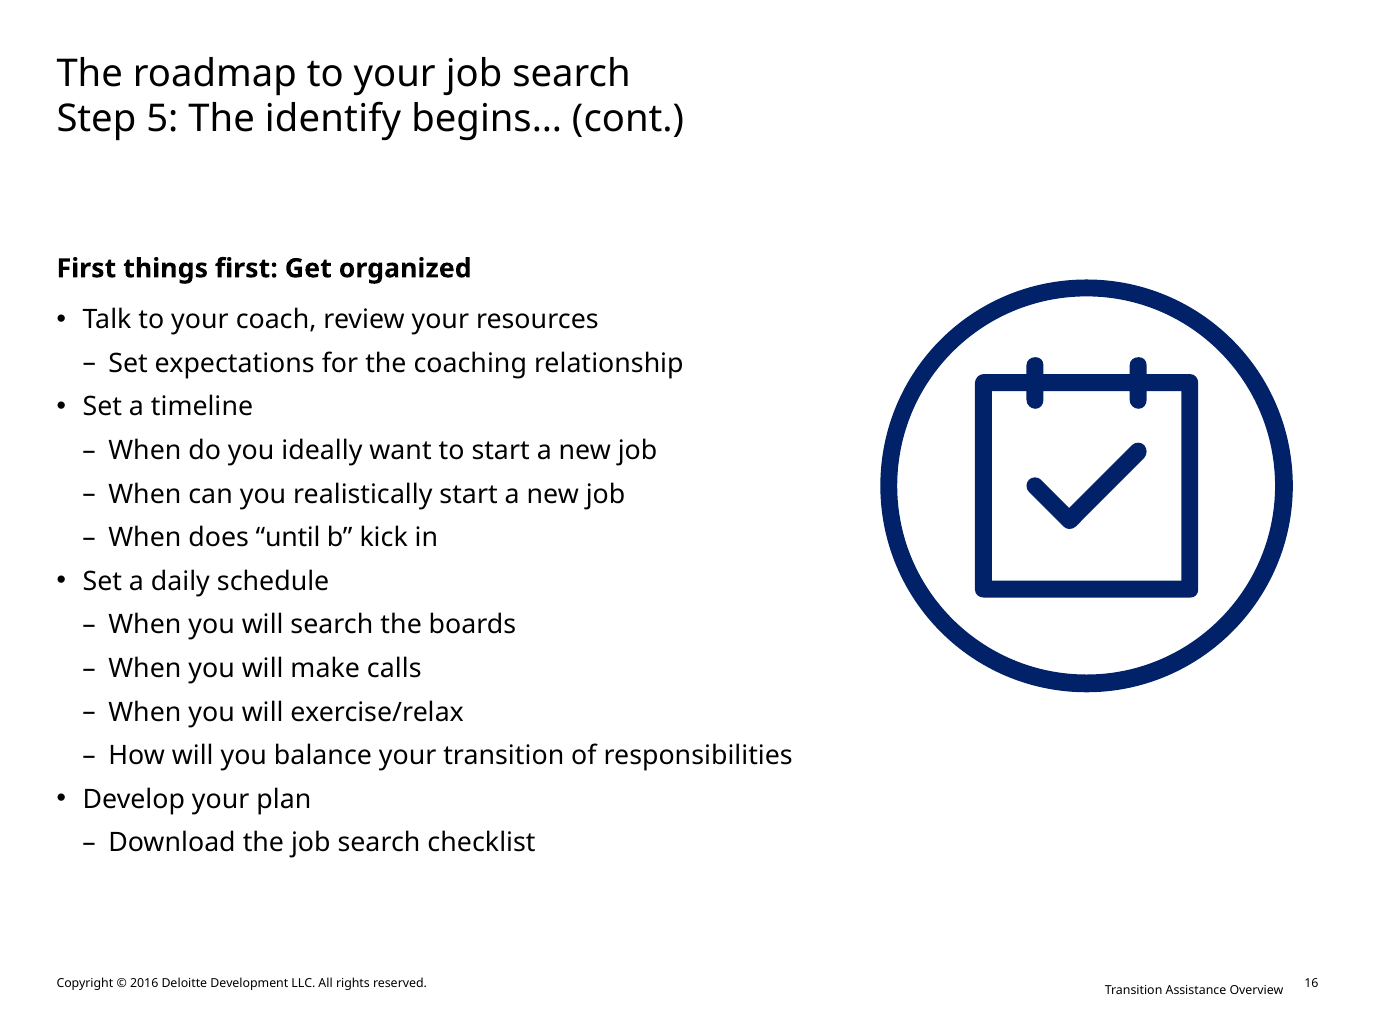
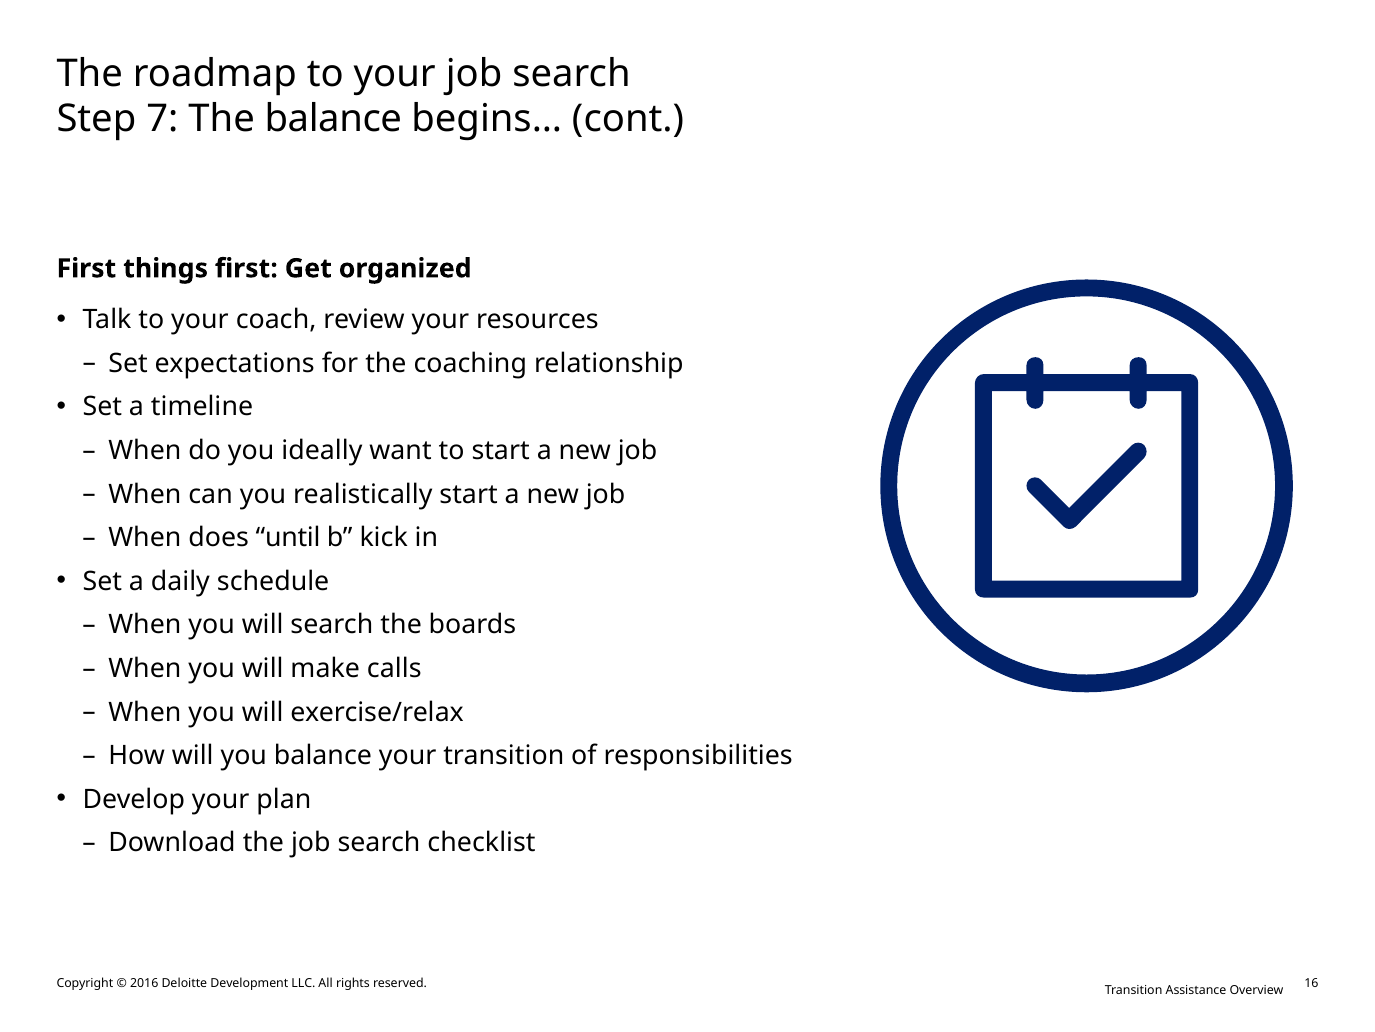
5: 5 -> 7 (162, 119)
The identify: identify -> balance (333, 119)
